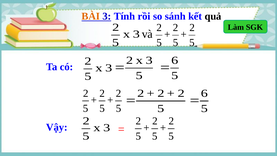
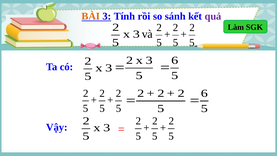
quả colour: black -> purple (213, 16)
